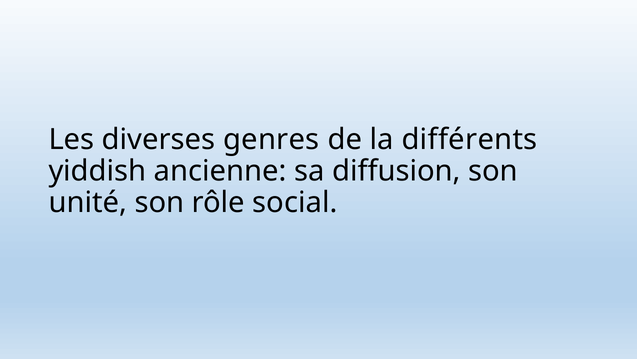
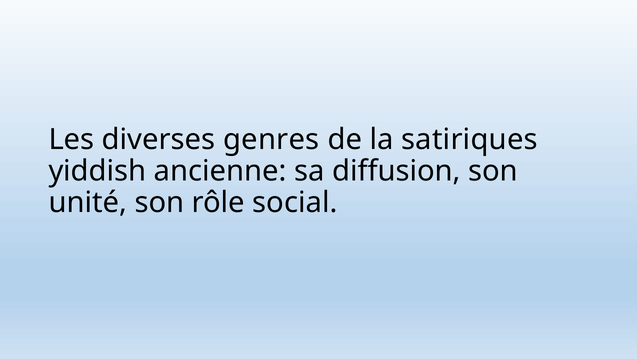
différents: différents -> satiriques (470, 139)
